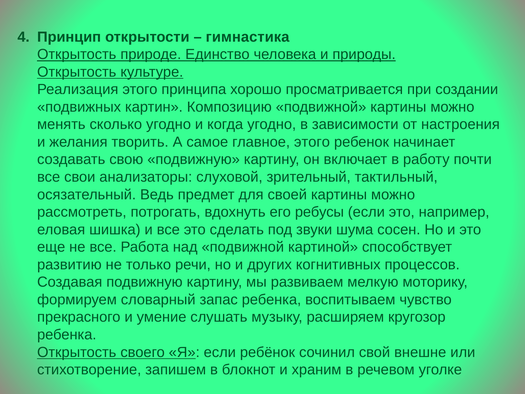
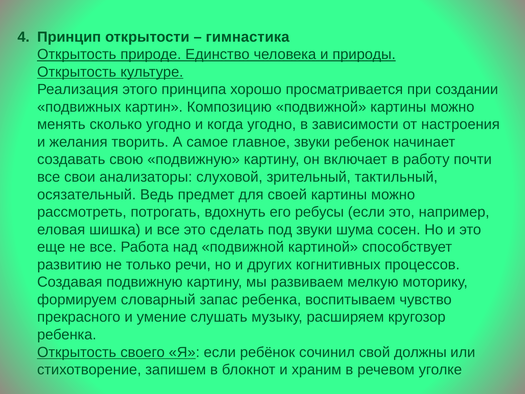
главное этого: этого -> звуки (312, 142)
внешне: внешне -> должны (420, 352)
